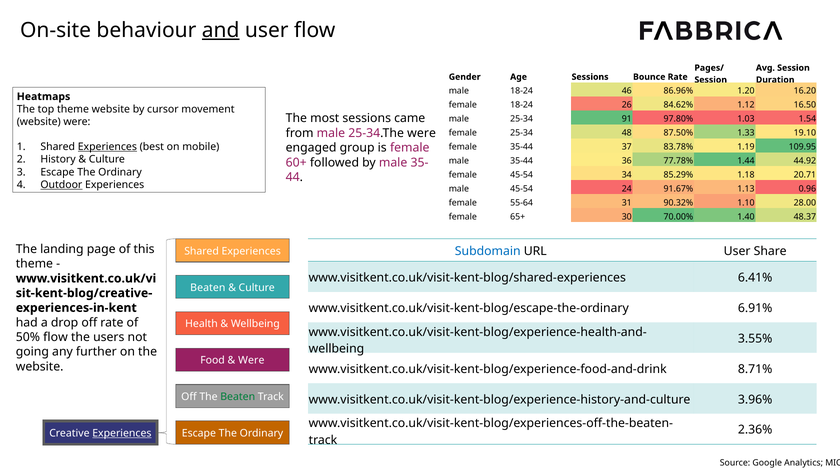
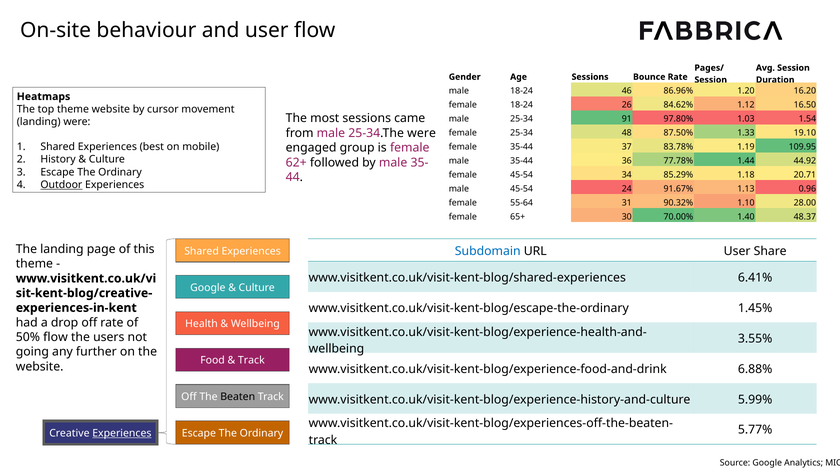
and underline: present -> none (221, 30)
website: website -> landing (39, 122)
Experiences underline: present -> none (107, 147)
60+: 60+ -> 62+ (296, 163)
Beaten: Beaten -> Google (208, 288)
6.91%: 6.91% -> 1.45% (755, 308)
Were: Were -> Track (251, 361)
8.71%: 8.71% -> 6.88% (755, 369)
Beaten colour: green -> black (238, 397)
3.96%: 3.96% -> 5.99% (755, 400)
2.36%: 2.36% -> 5.77% (755, 430)
